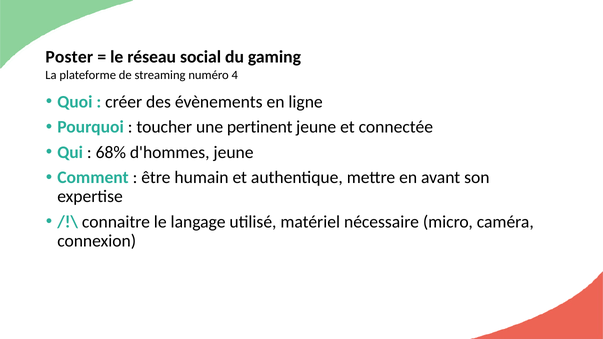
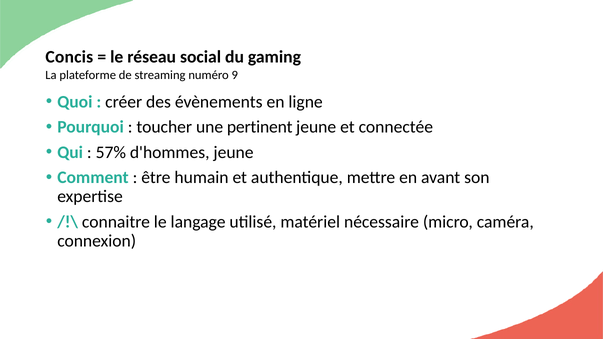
Poster: Poster -> Concis (69, 57)
4: 4 -> 9 (235, 75)
68%: 68% -> 57% (111, 152)
